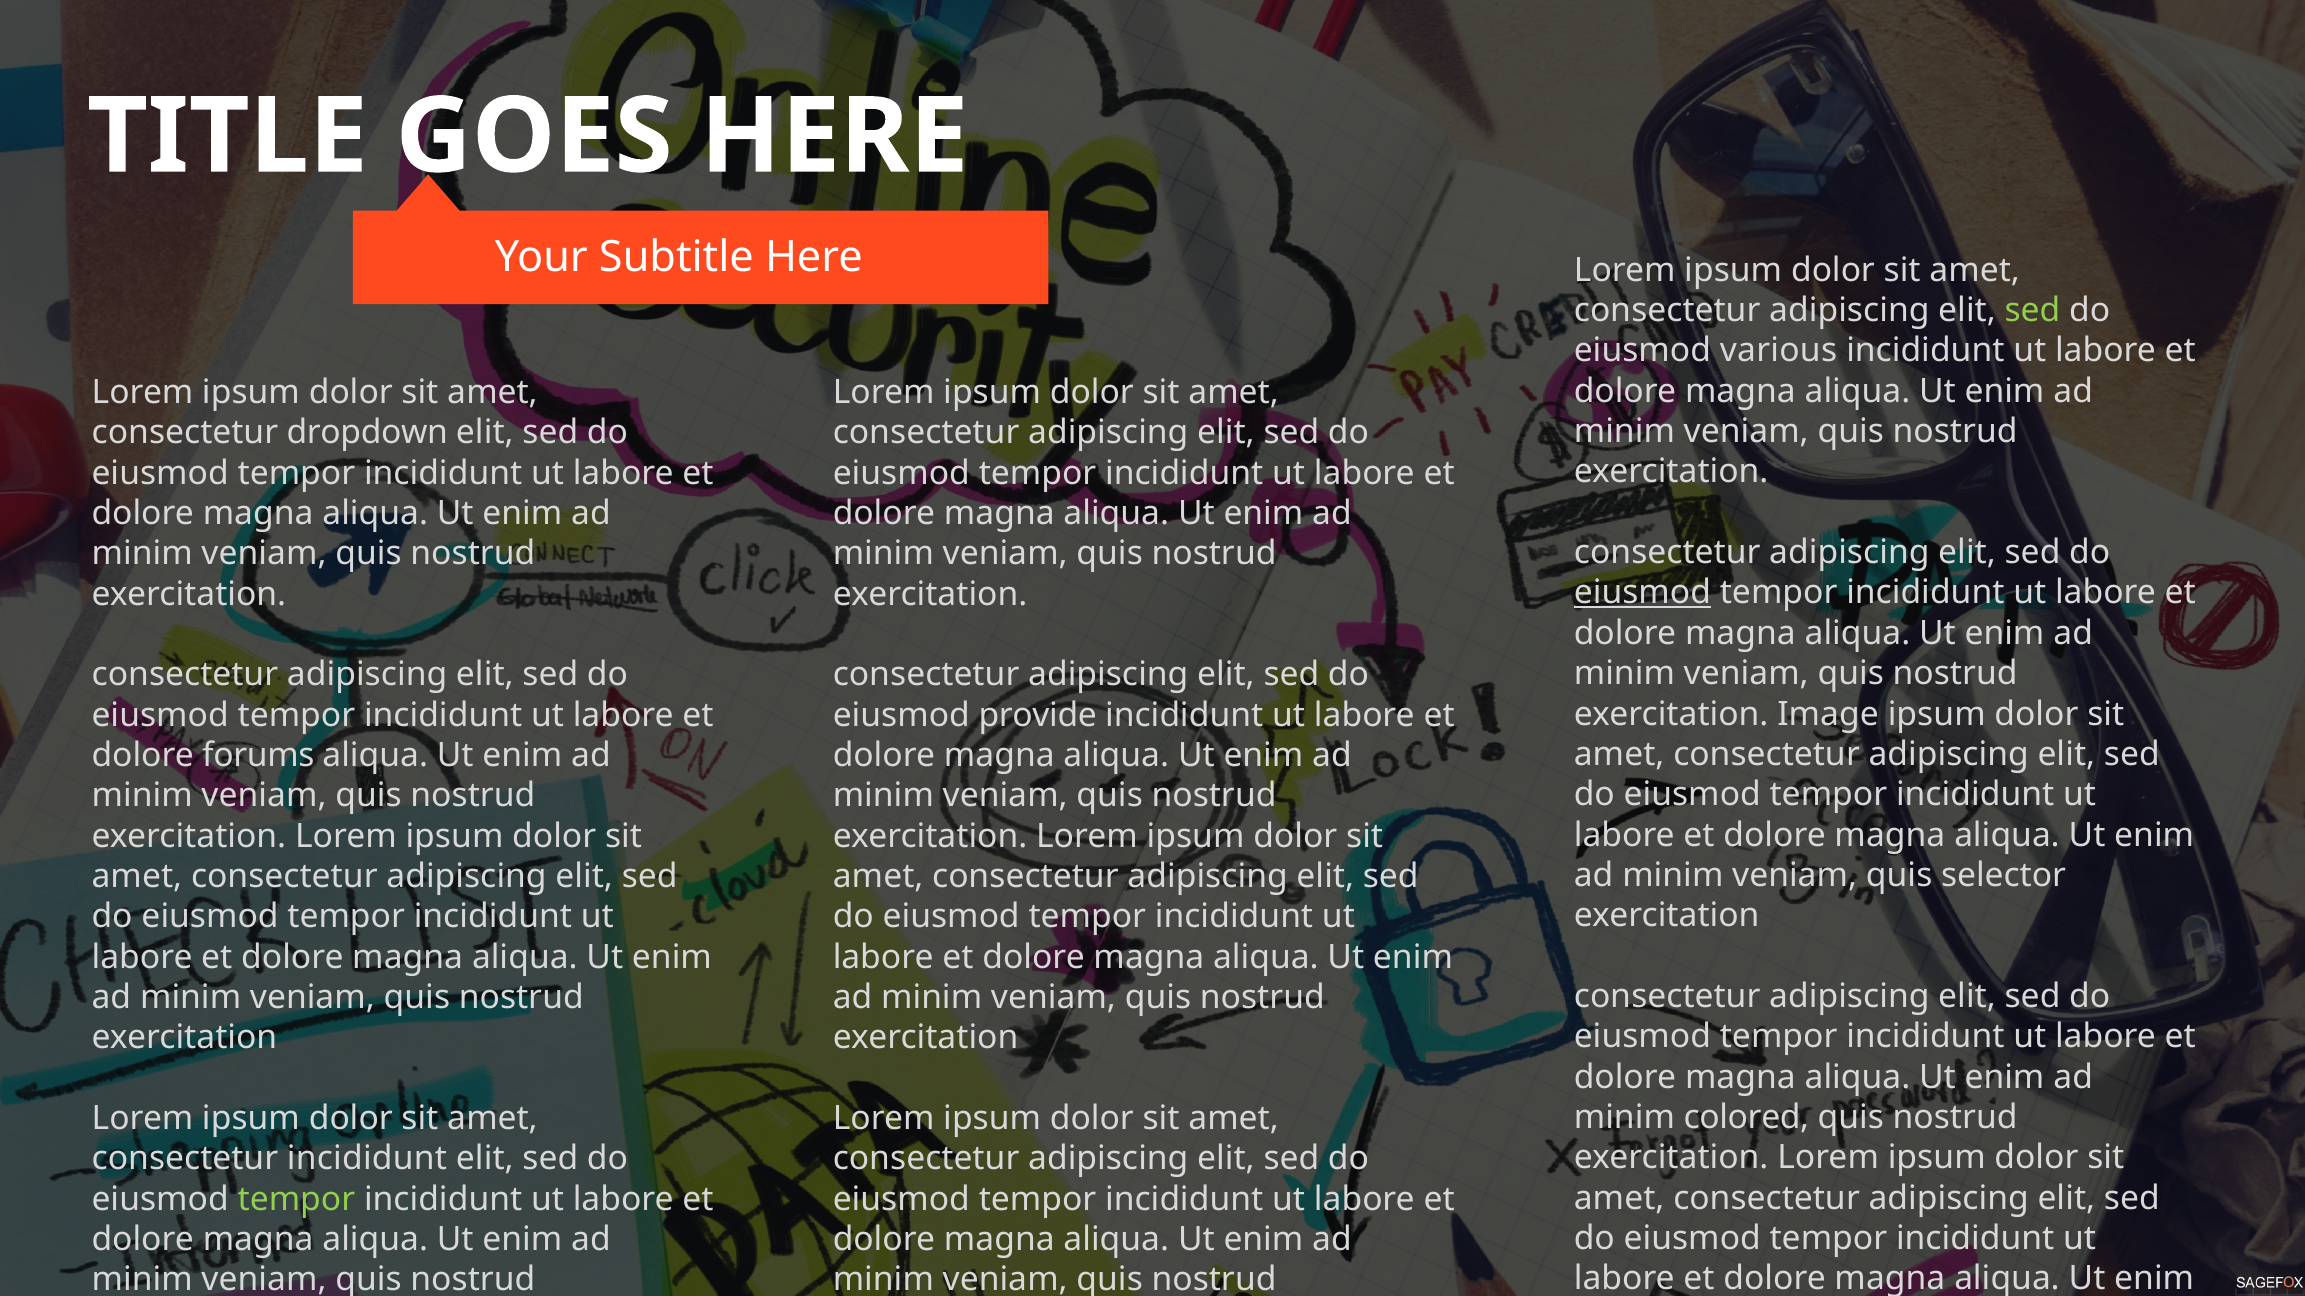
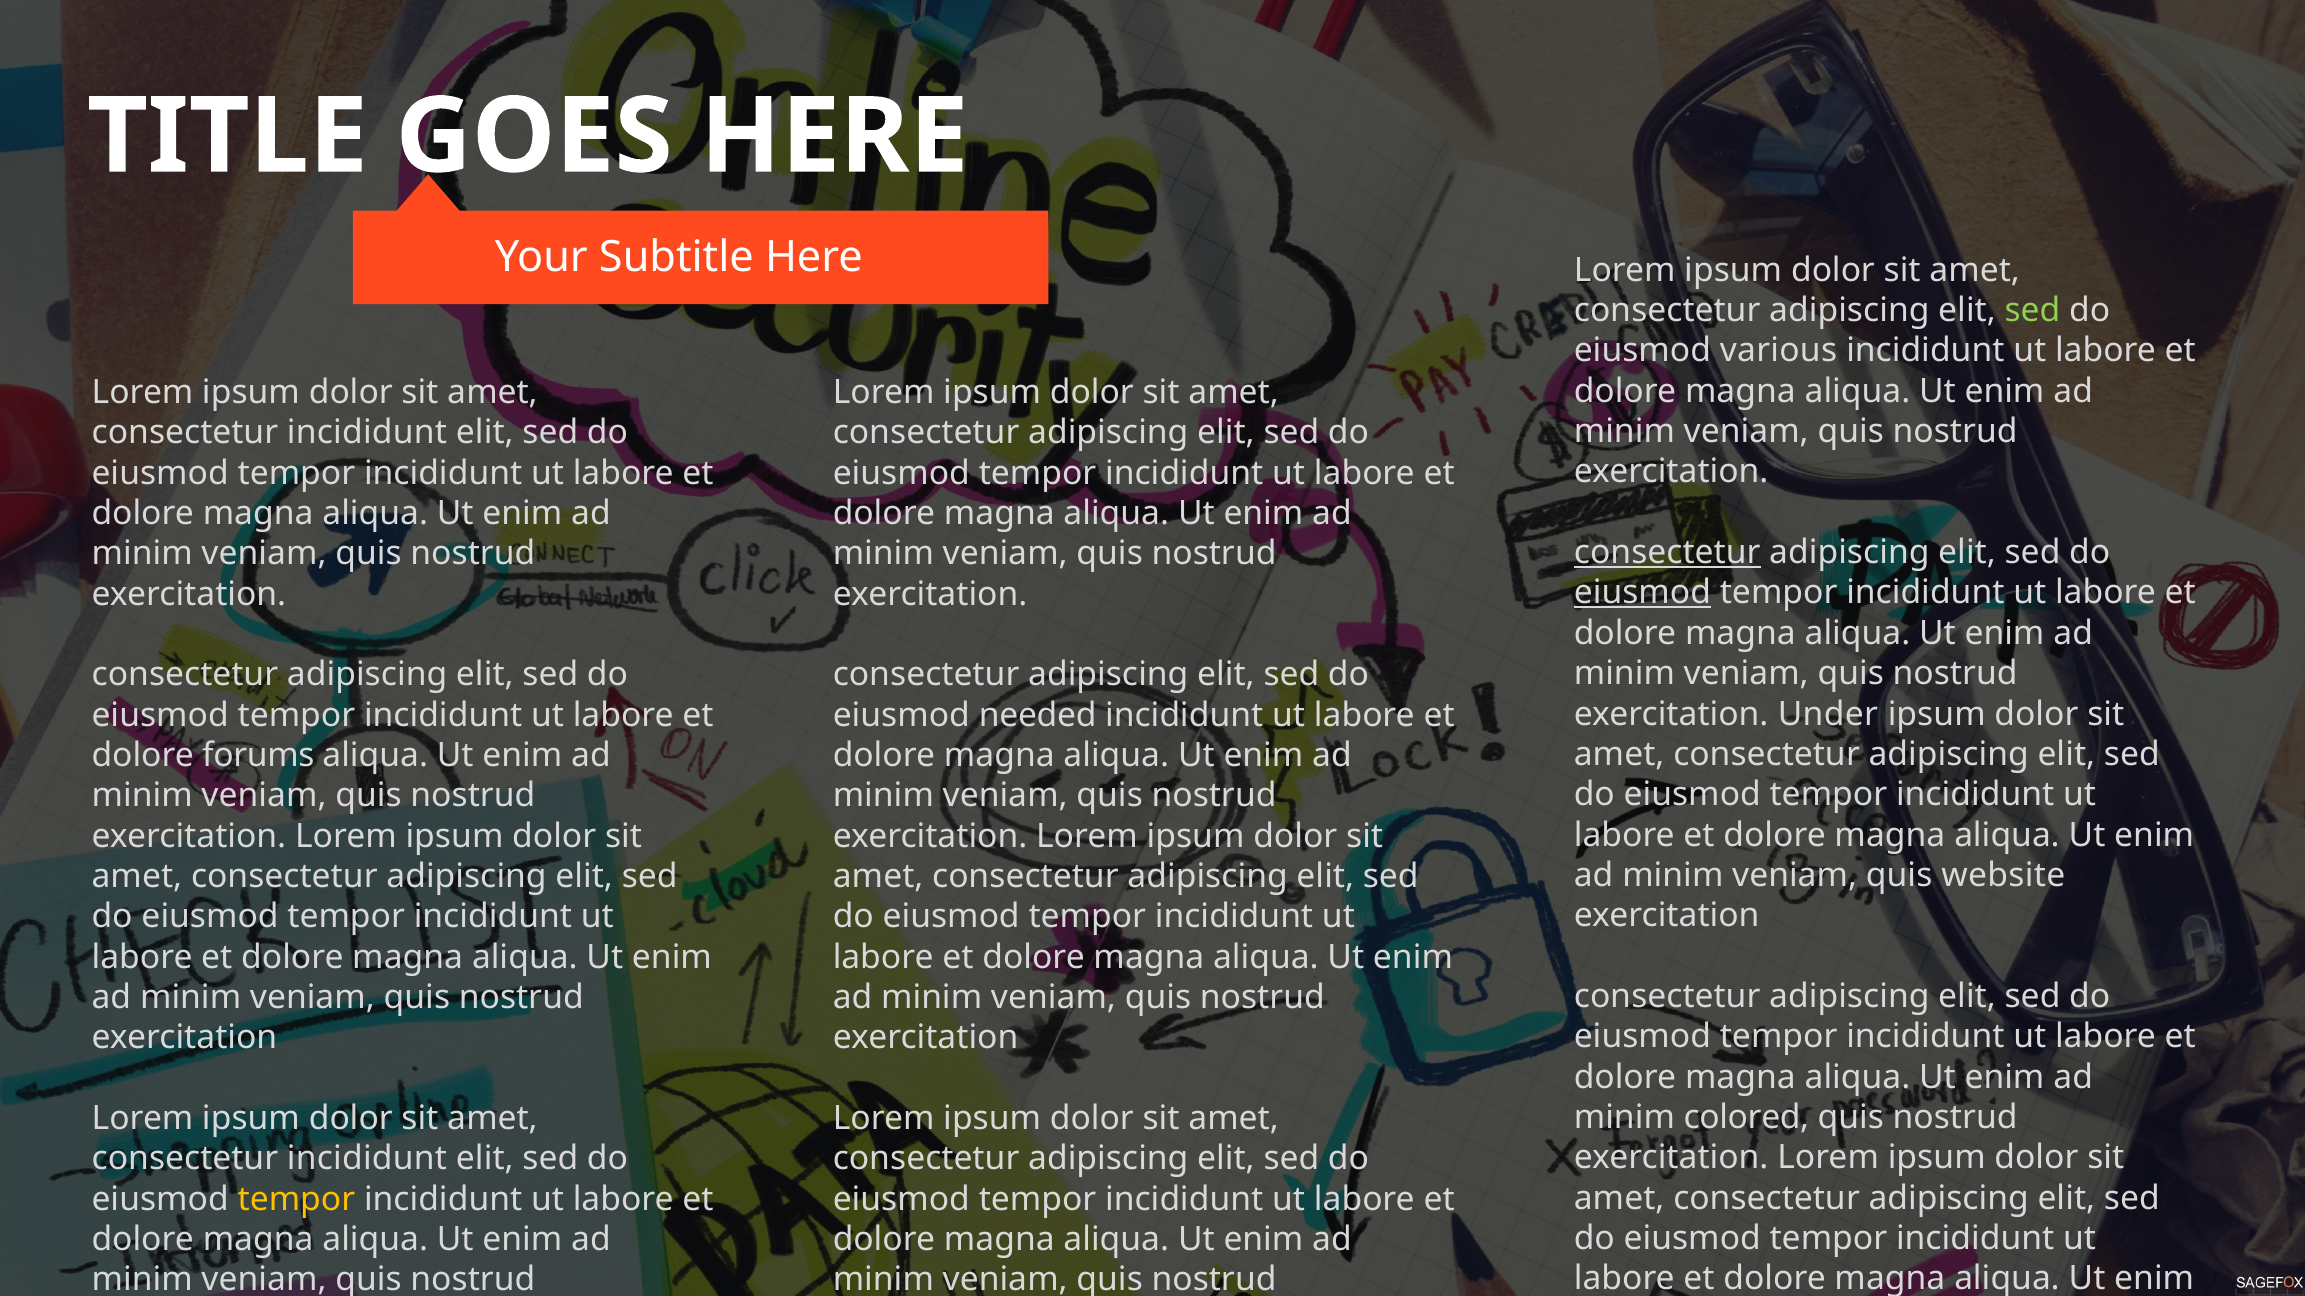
dropdown: dropdown -> incididunt (367, 433)
consectetur underline: none -> present (1667, 553)
Image: Image -> Under (1828, 714)
provide: provide -> needed (1038, 715)
selector: selector -> website (2003, 876)
tempor colour: light green -> yellow (296, 1200)
